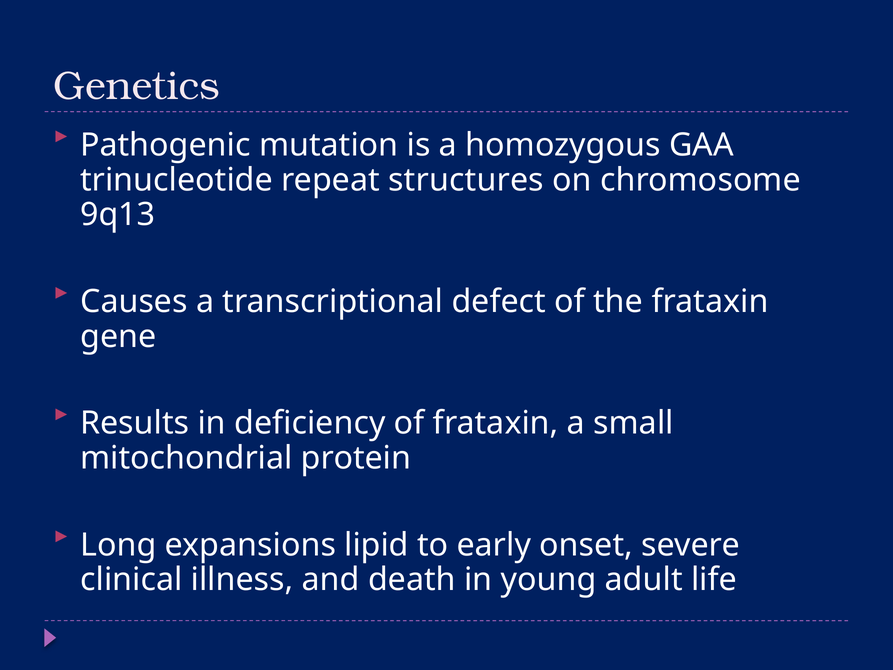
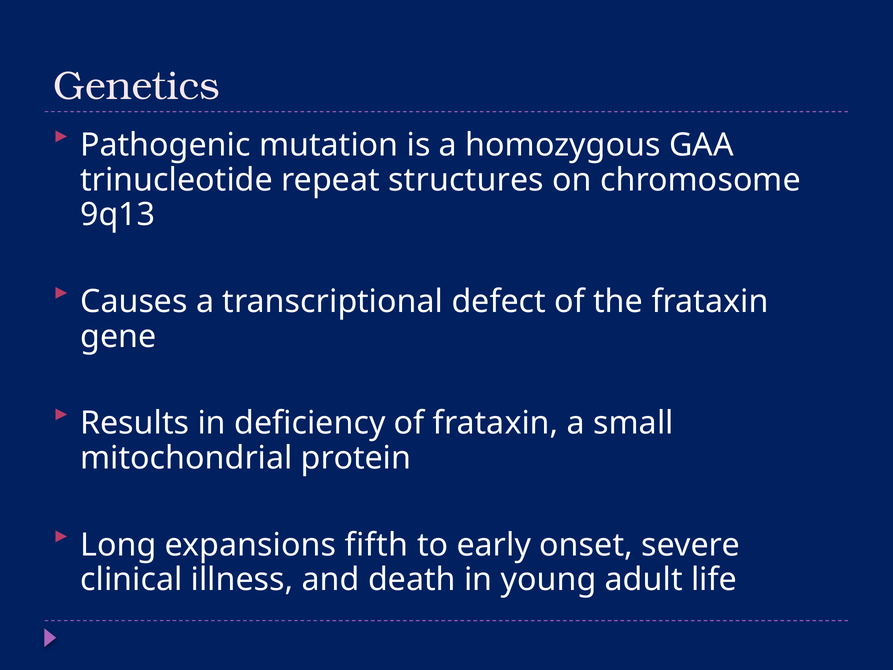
lipid: lipid -> fifth (376, 545)
